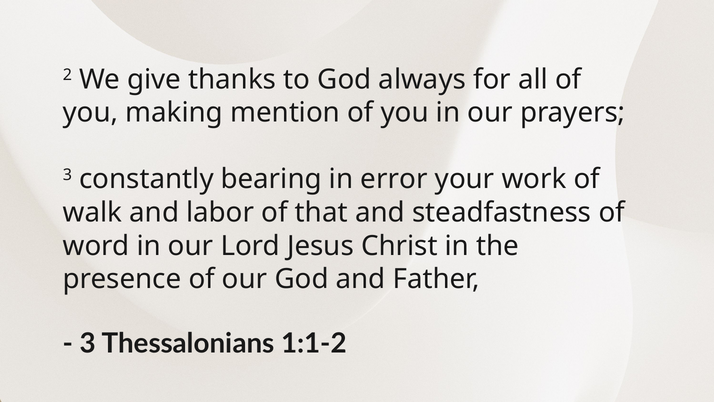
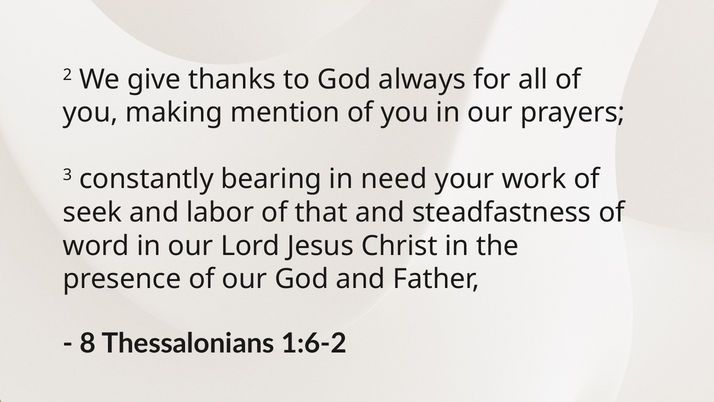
error: error -> need (394, 179)
walk: walk -> seek (93, 212)
3: 3 -> 8 (88, 343)
1:1-2: 1:1-2 -> 1:6-2 (314, 343)
